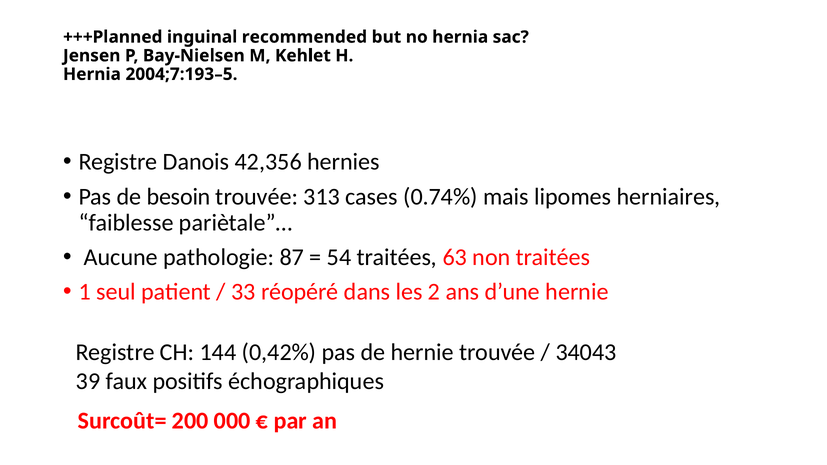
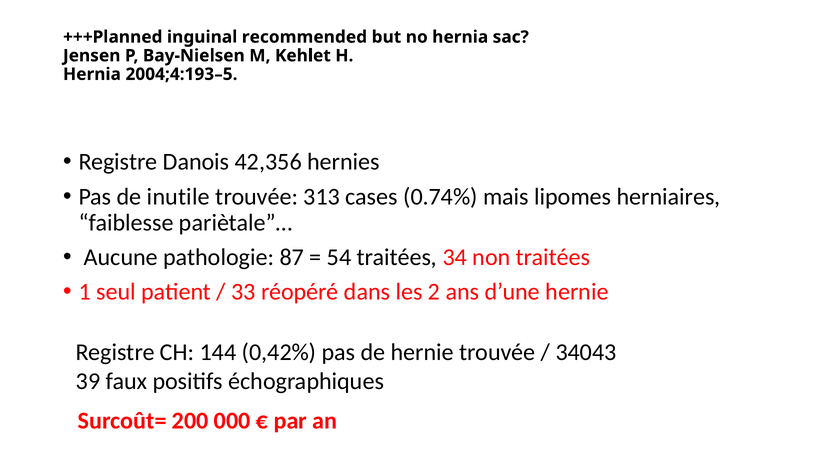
2004;7:193–5: 2004;7:193–5 -> 2004;4:193–5 (181, 74)
besoin: besoin -> inutile (178, 197)
63: 63 -> 34 (455, 257)
